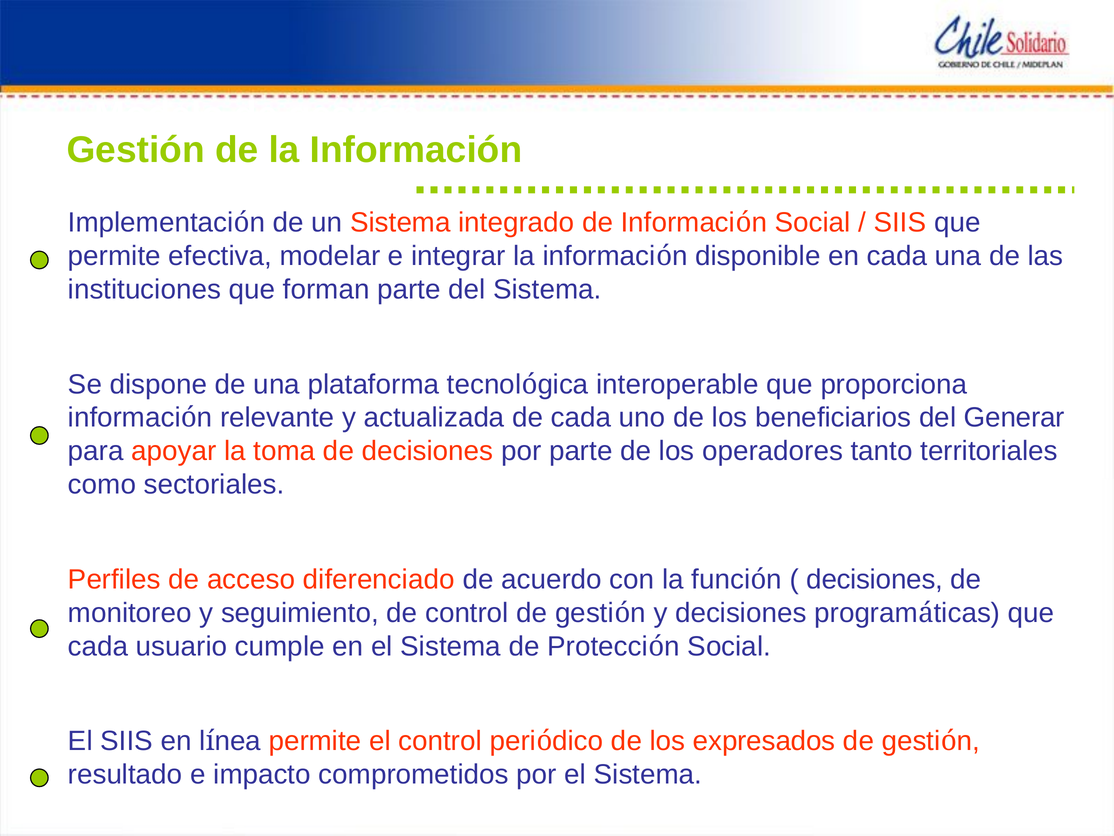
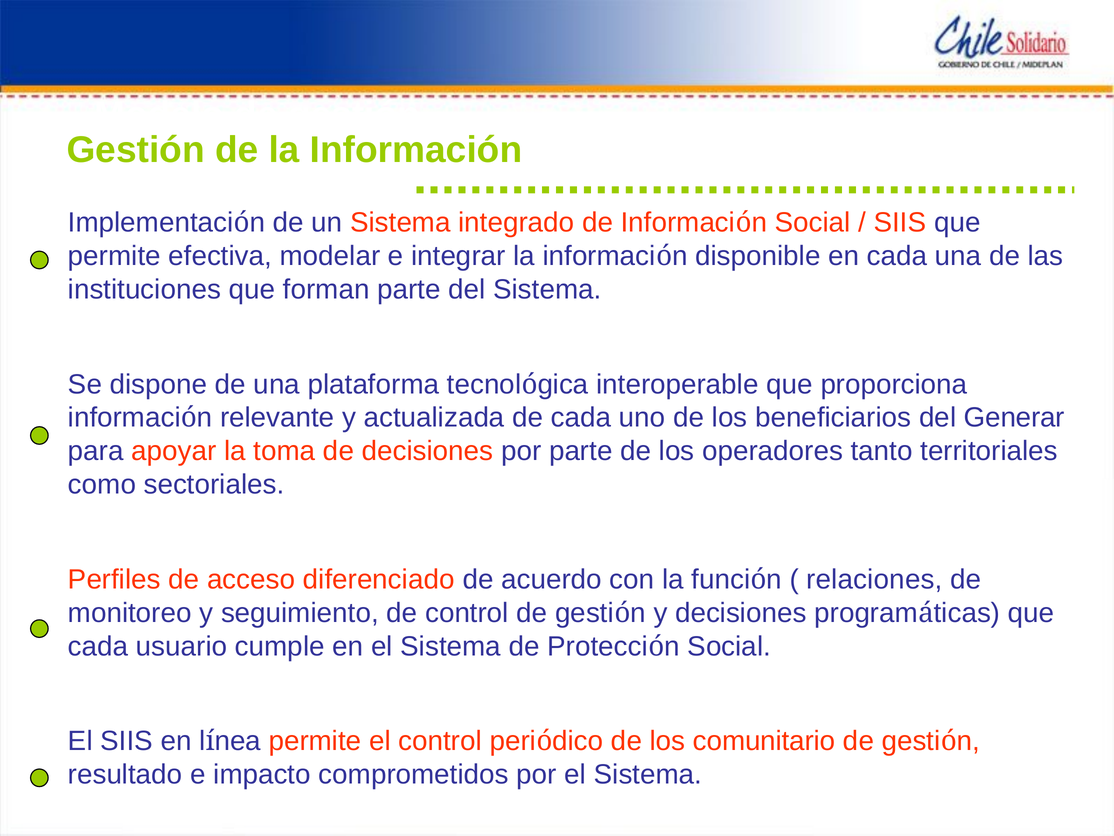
decisiones: decisiones -> relaciones (874, 579)
expresados: expresados -> comunitario (764, 741)
